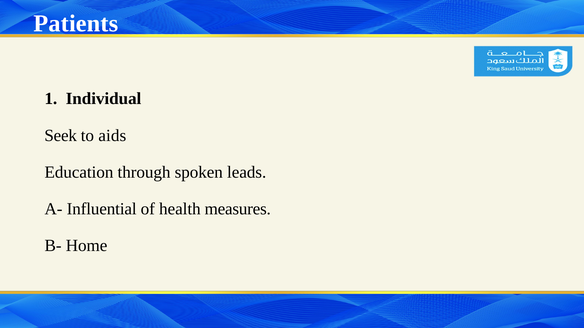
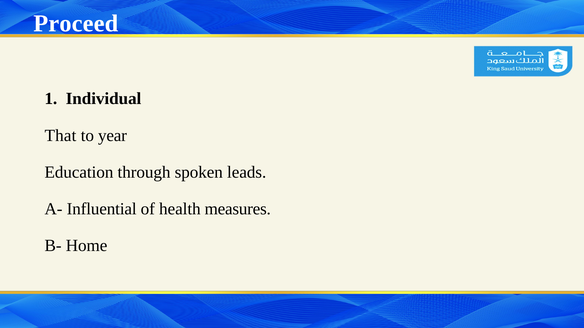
Patients: Patients -> Proceed (76, 24)
Seek: Seek -> That (60, 136)
aids: aids -> year (112, 136)
